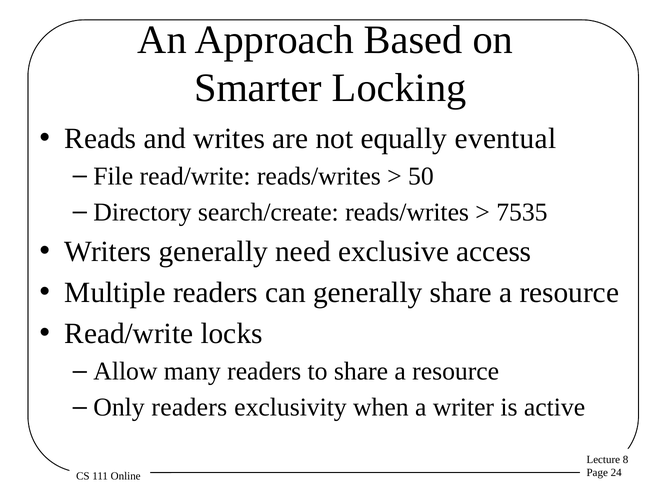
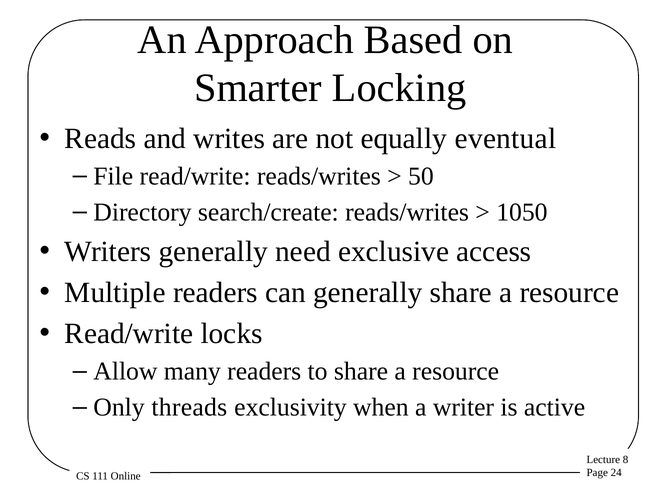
7535: 7535 -> 1050 (522, 213)
Only readers: readers -> threads (189, 408)
